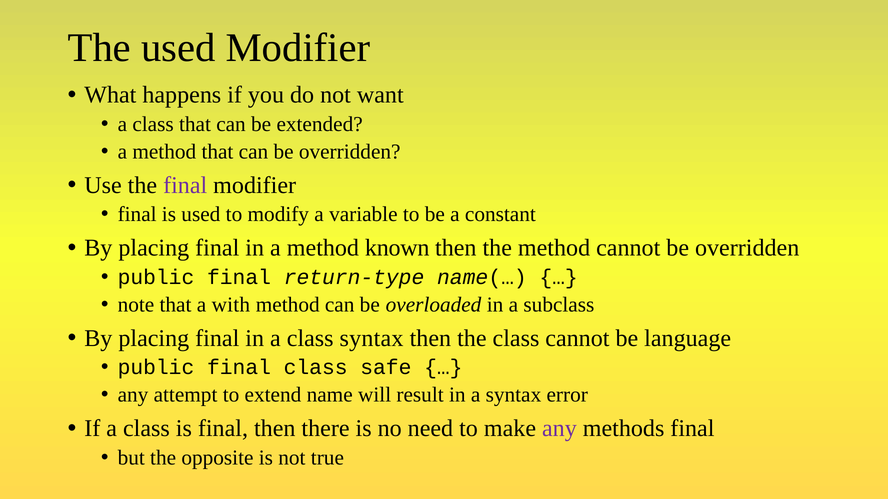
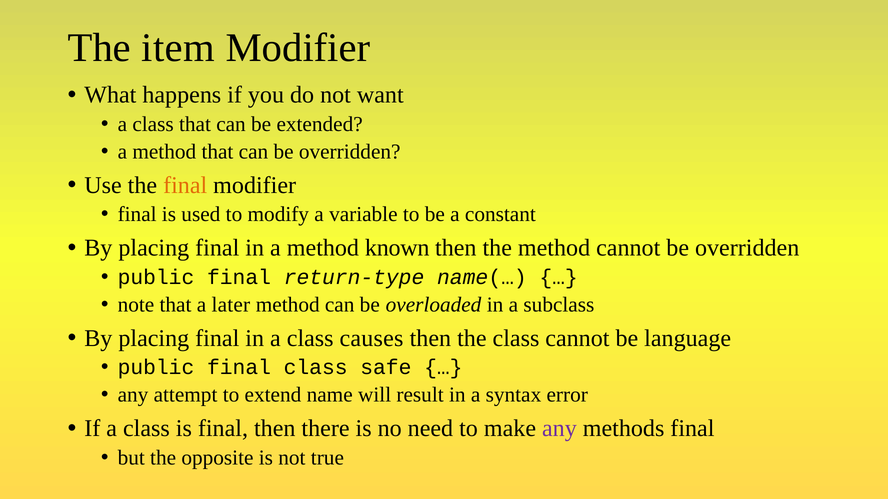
The used: used -> item (178, 48)
final colour: purple -> orange (185, 185)
with: with -> later (231, 305)
class syntax: syntax -> causes (371, 339)
